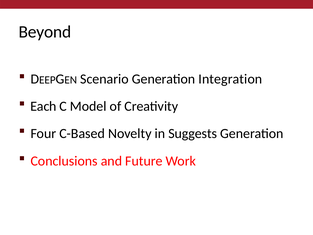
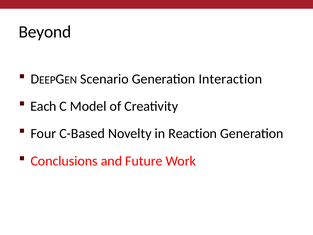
Integration: Integration -> Interaction (230, 79)
Suggests: Suggests -> Reaction (193, 133)
